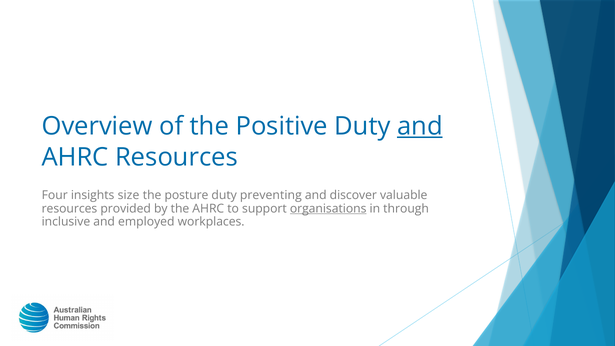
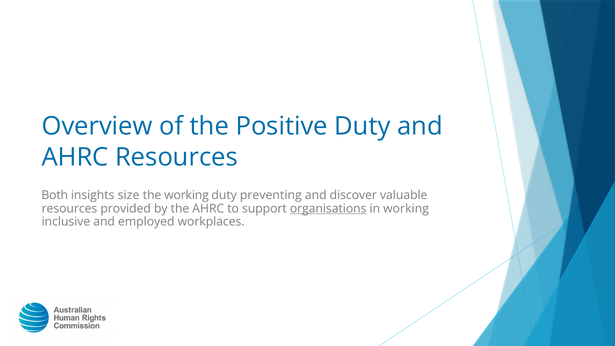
and underline: present -> none (420, 126)
Four: Four -> Both (55, 195)
the posture: posture -> working (187, 195)
in through: through -> working (406, 209)
